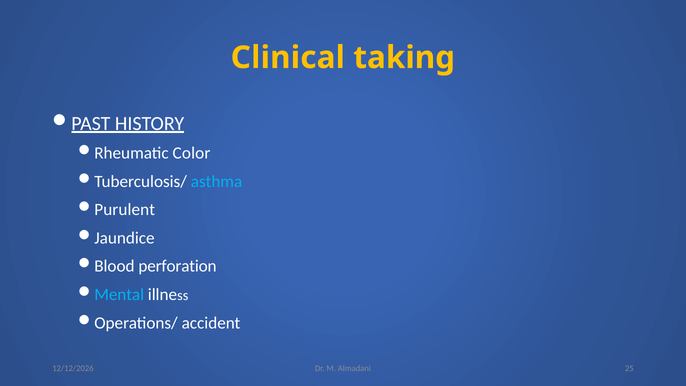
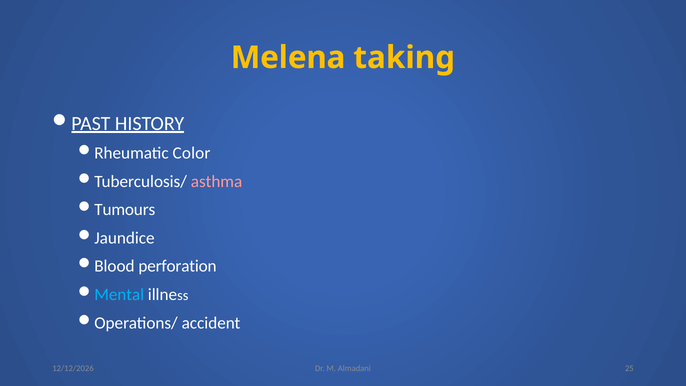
Clinical: Clinical -> Melena (288, 58)
asthma colour: light blue -> pink (217, 181)
Purulent: Purulent -> Tumours (125, 210)
